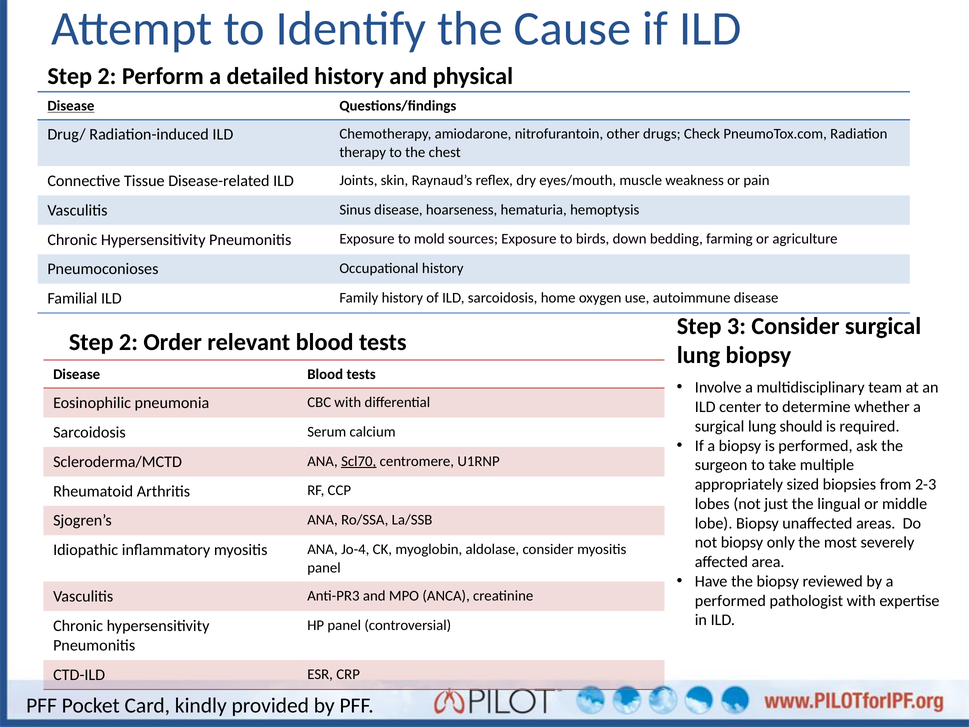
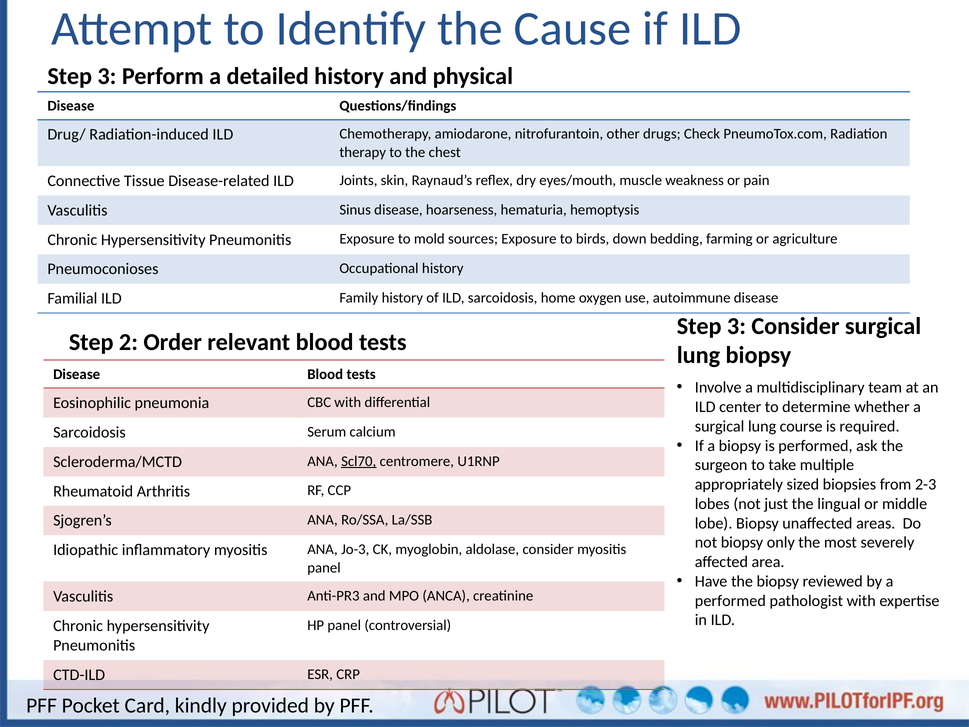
2: 2 -> 3 (107, 76)
Disease underline: present -> none (71, 106)
should: should -> course (801, 426)
Jo-4: Jo-4 -> Jo-3 (355, 549)
